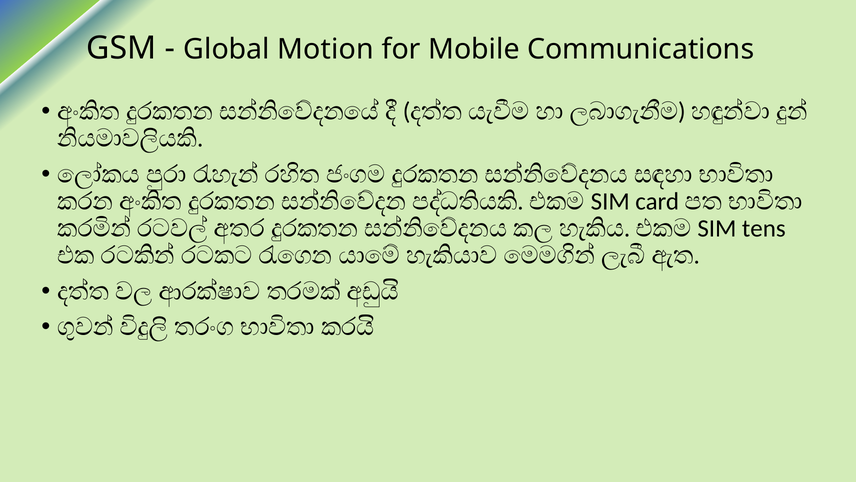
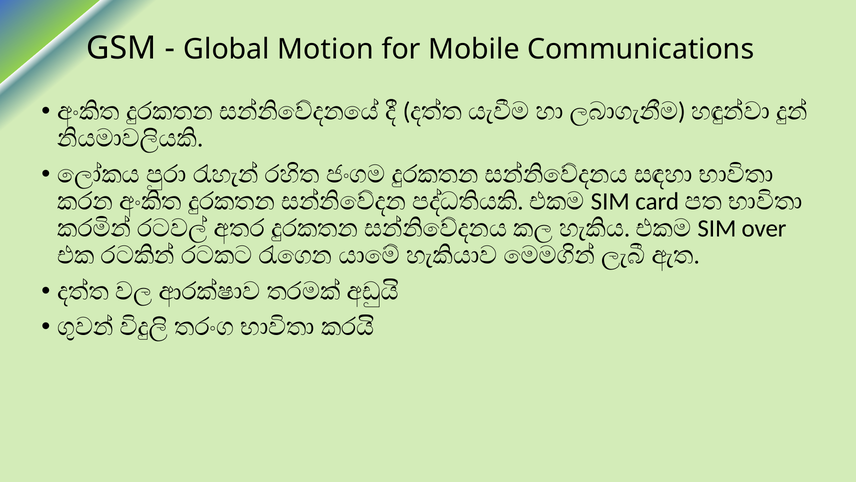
tens: tens -> over (764, 228)
